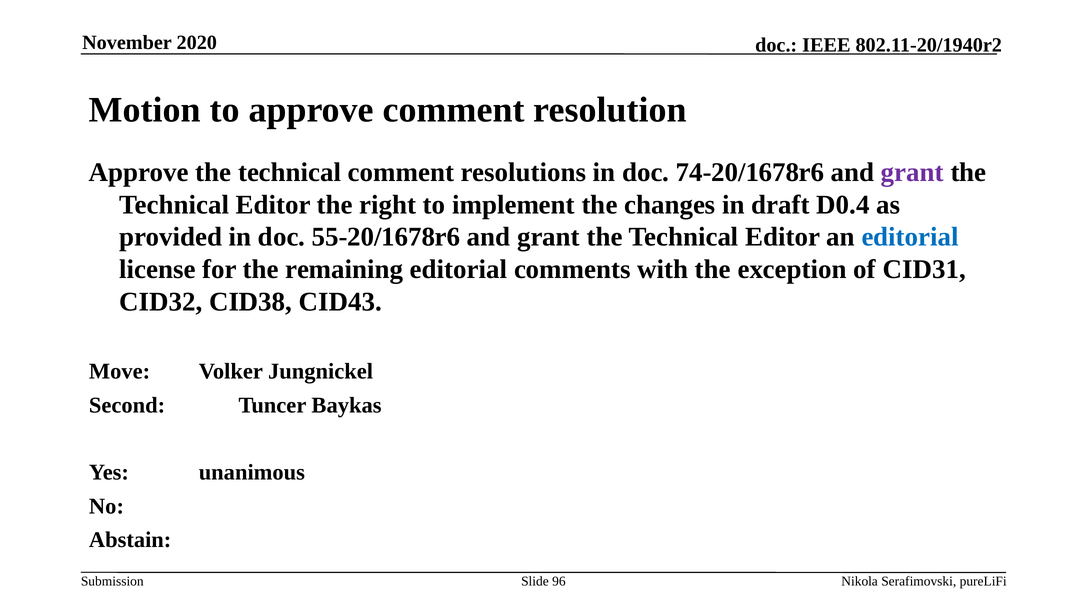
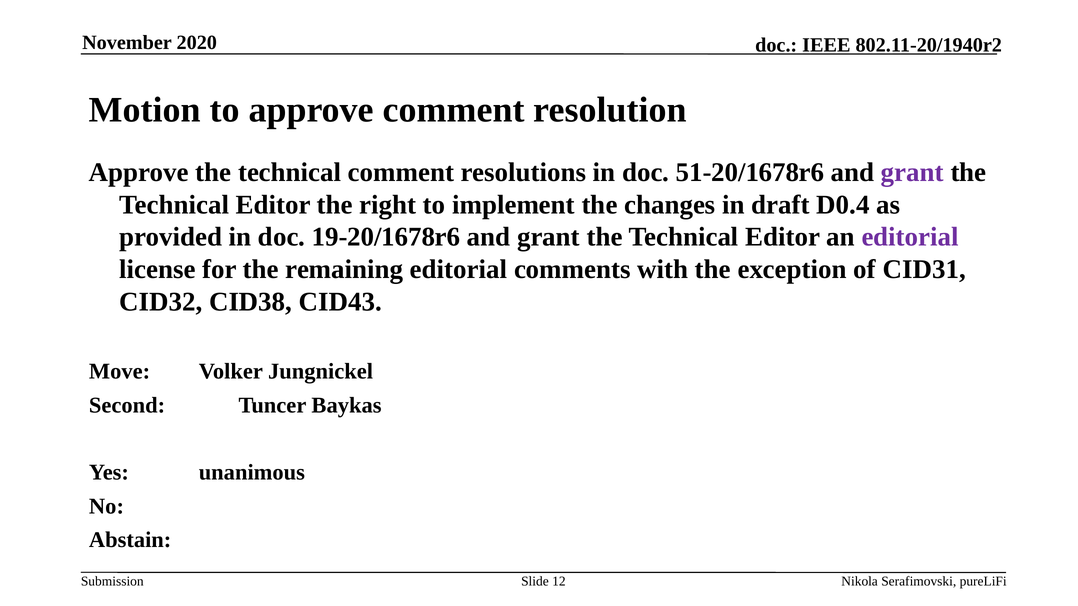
74-20/1678r6: 74-20/1678r6 -> 51-20/1678r6 (750, 173)
55-20/1678r6: 55-20/1678r6 -> 19-20/1678r6 (386, 237)
editorial colour: blue -> purple (910, 237)
96: 96 -> 12 (559, 582)
